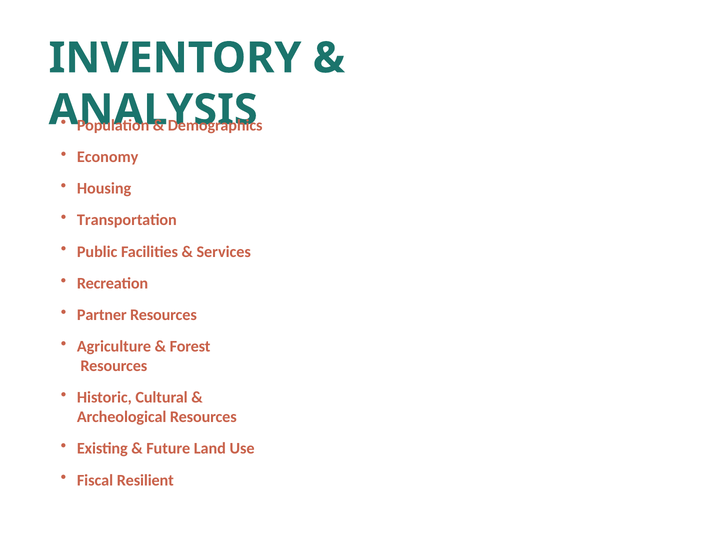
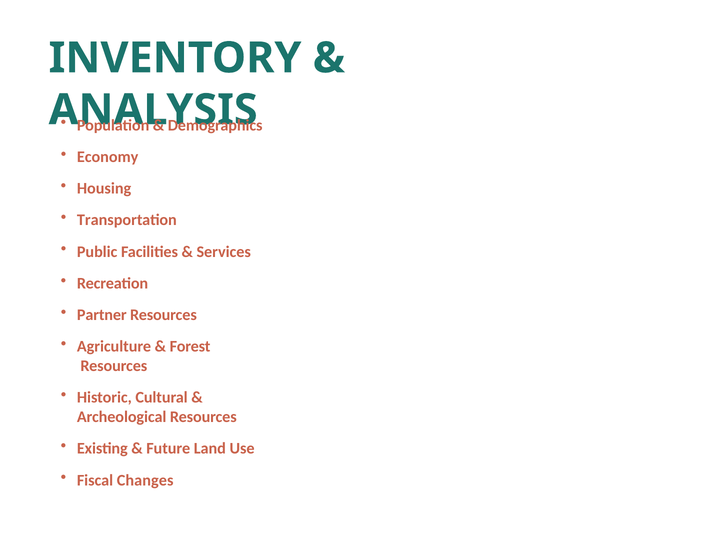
Resilient: Resilient -> Changes (145, 480)
